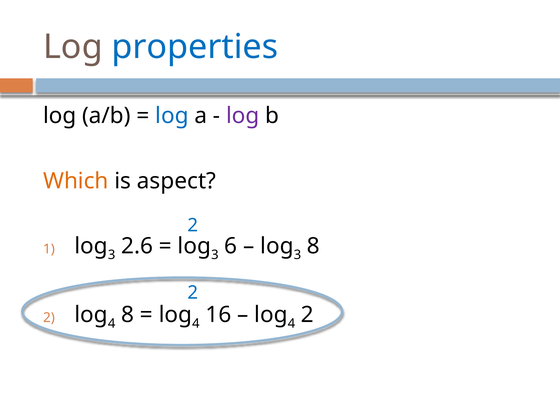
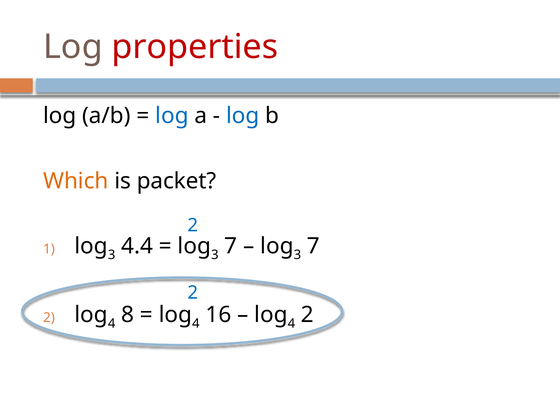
properties colour: blue -> red (195, 47)
log colour: purple -> blue (243, 116)
aspect: aspect -> packet (177, 181)
2.6: 2.6 -> 4.4 (137, 246)
6: 6 -> 7 (231, 246)
8: 8 -> 7 (313, 246)
